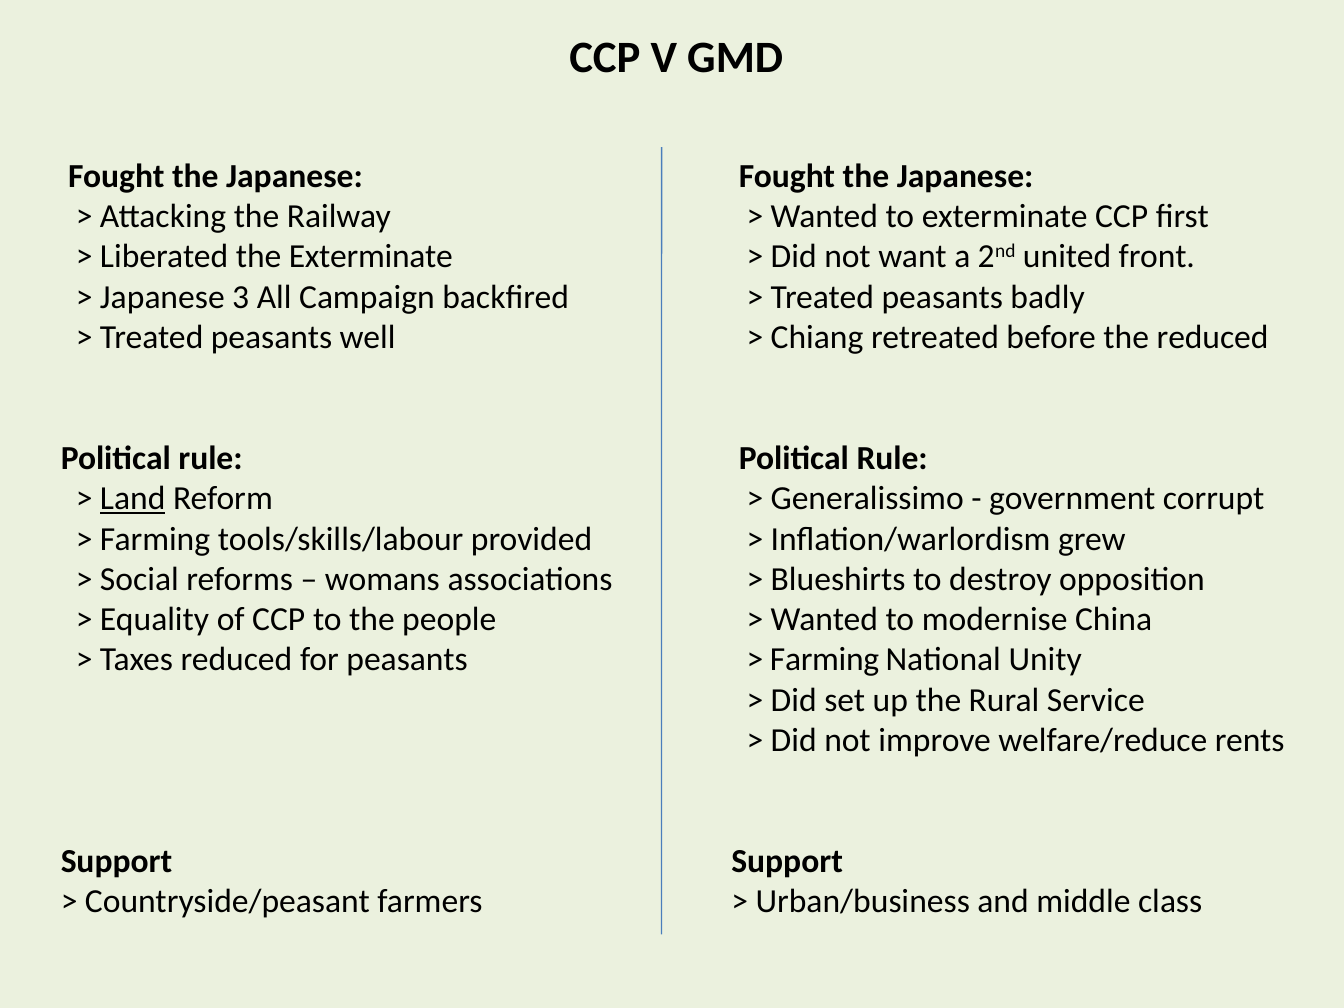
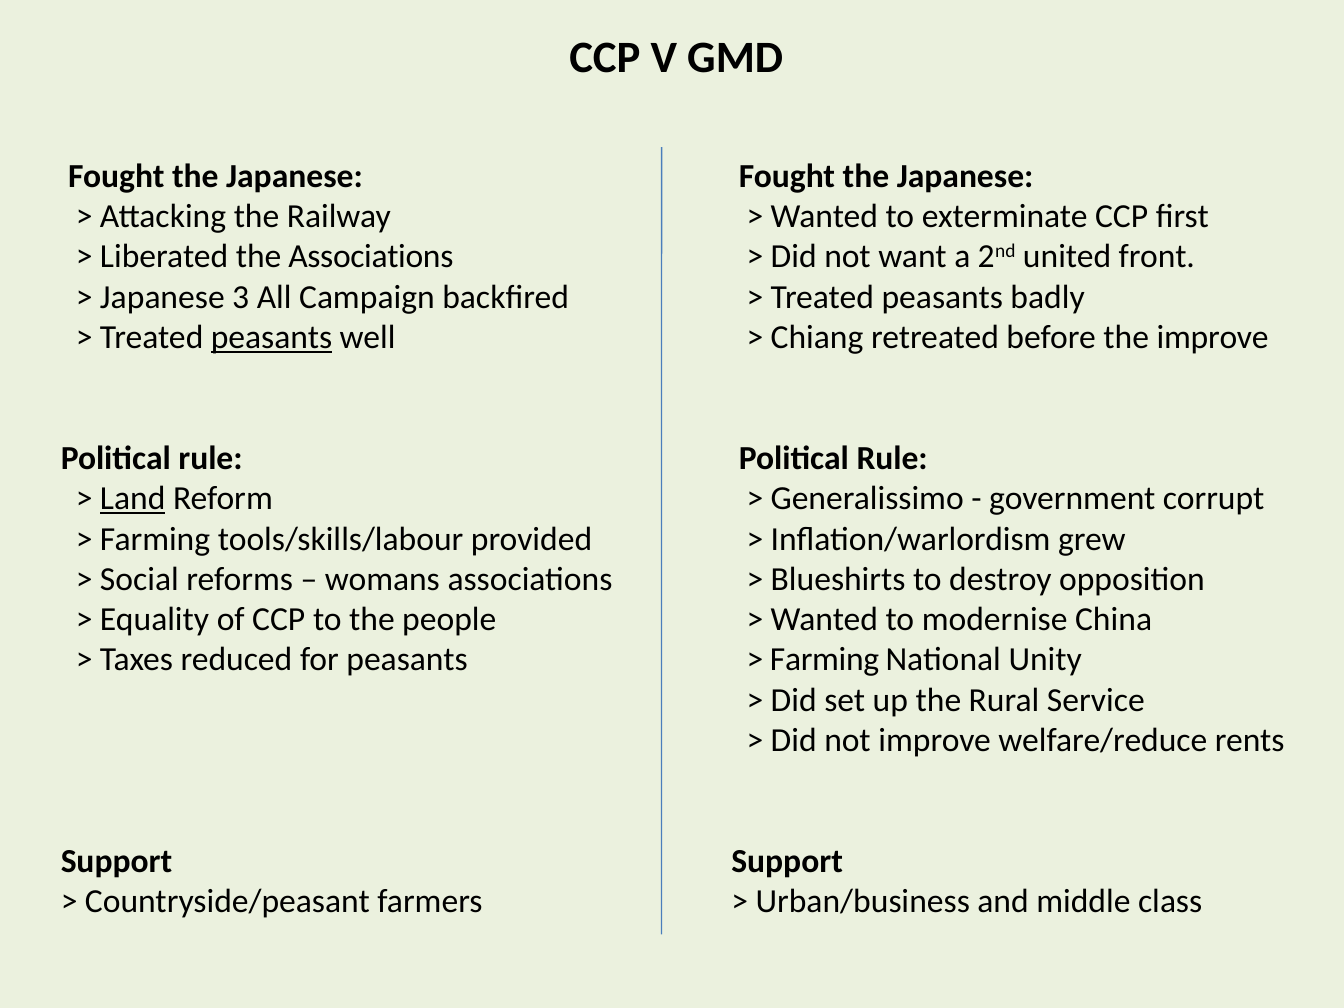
the Exterminate: Exterminate -> Associations (371, 257)
peasants underline: none -> present (272, 337)
the reduced: reduced -> improve (1213, 337)
